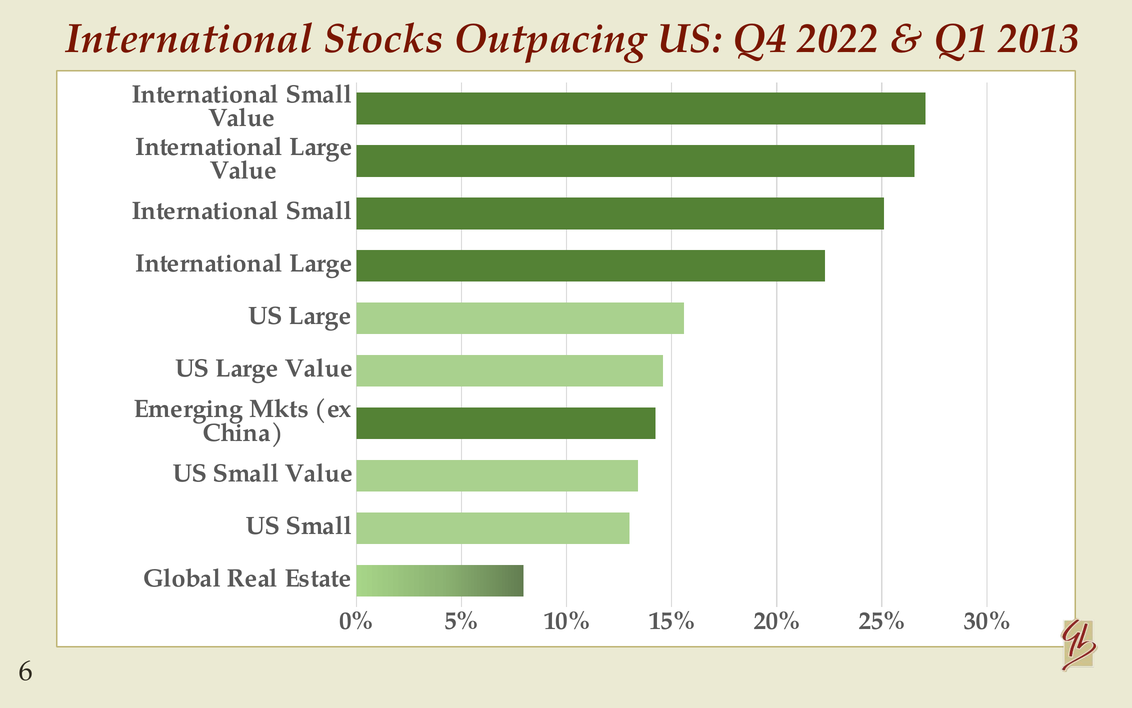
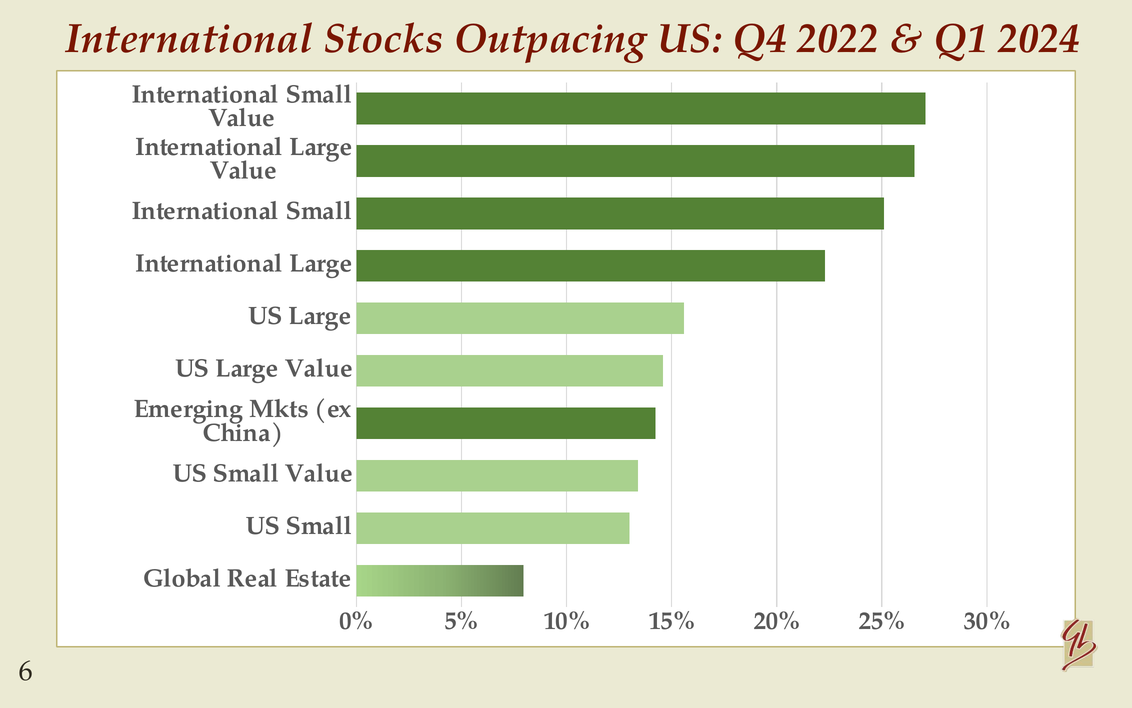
2013: 2013 -> 2024 (1039, 39)
